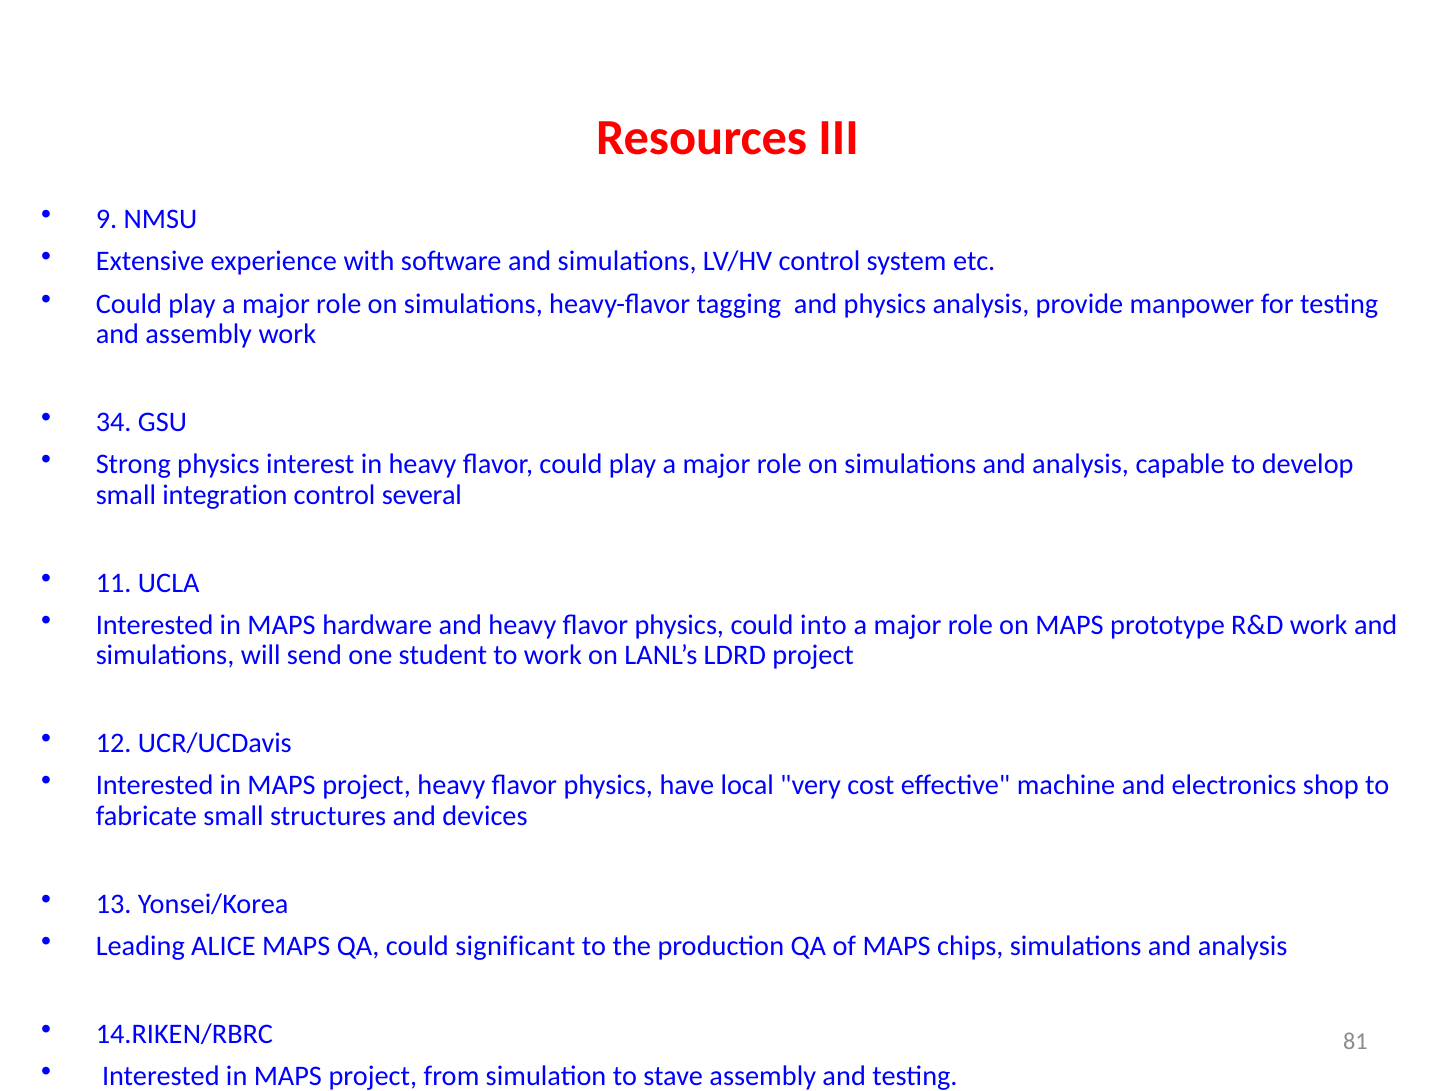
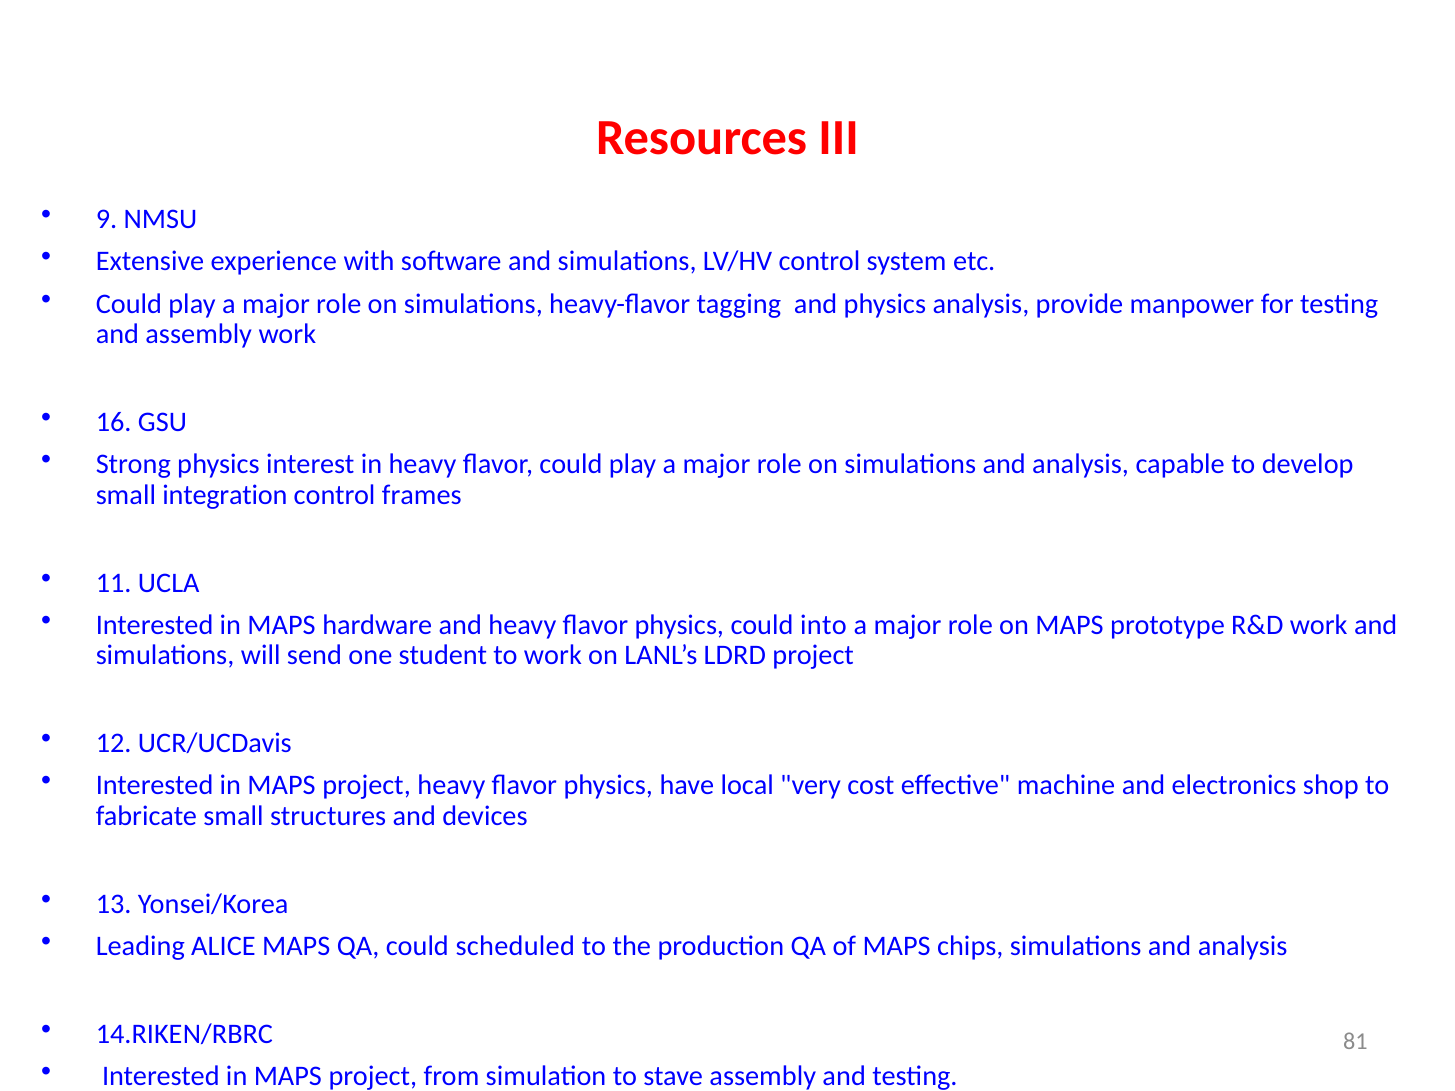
34: 34 -> 16 (114, 422)
several: several -> frames (422, 495)
significant: significant -> scheduled (515, 946)
